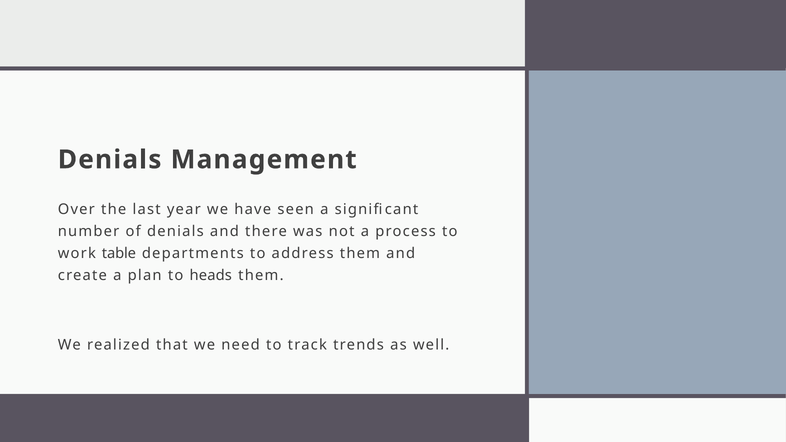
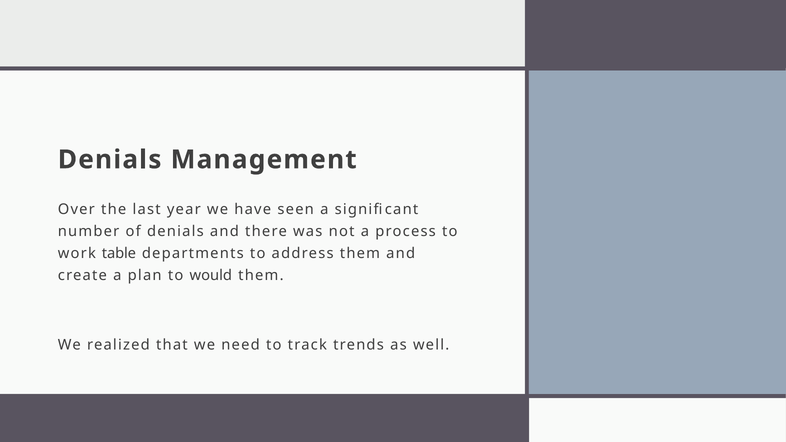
heads: heads -> would (211, 276)
